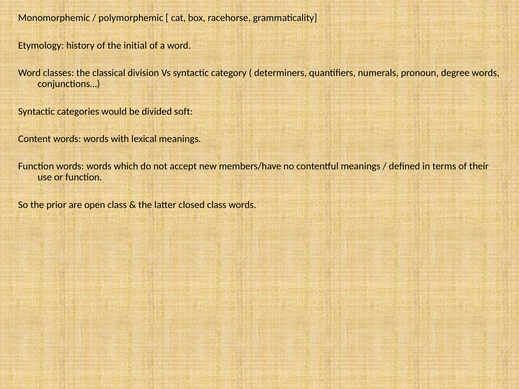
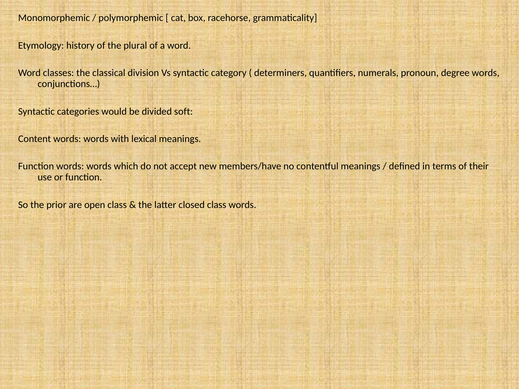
initial: initial -> plural (135, 46)
